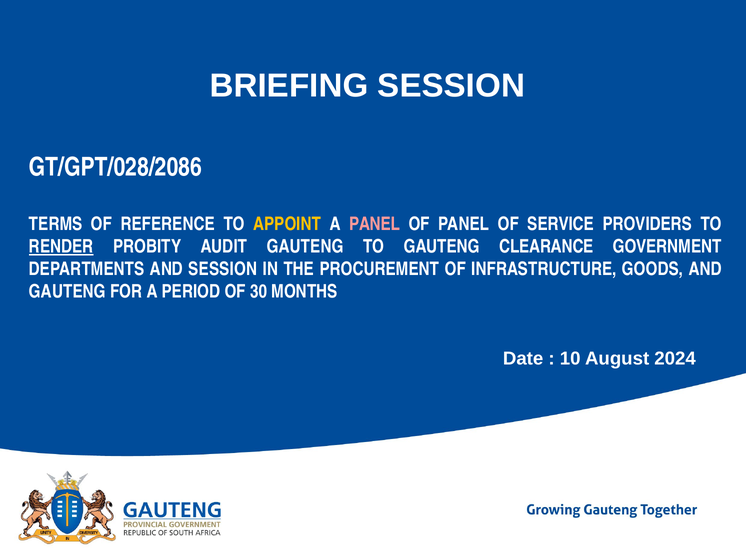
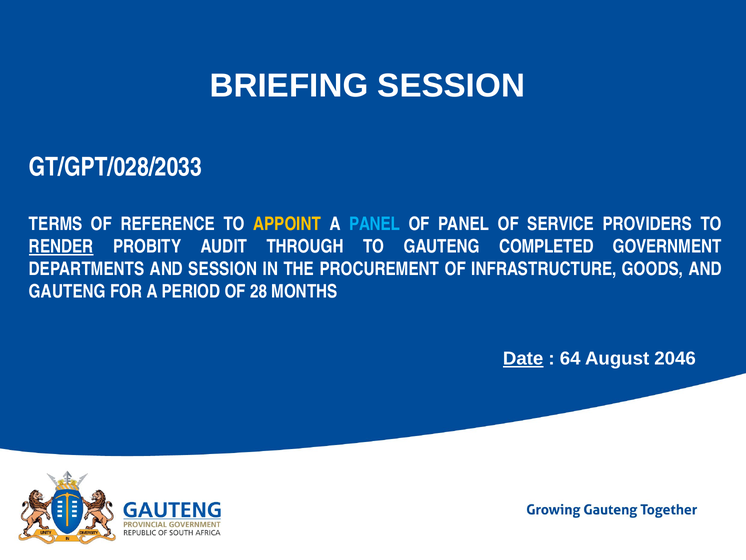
GT/GPT/028/2086: GT/GPT/028/2086 -> GT/GPT/028/2033 (115, 167)
PANEL colour: pink -> light blue (375, 224)
AUDIT GAUTENG: GAUTENG -> THROUGH (305, 246)
CLEARANCE: CLEARANCE -> COMPLETED (546, 246)
30: 30 -> 28 (259, 291)
Date underline: none -> present (523, 358)
10: 10 -> 64 (570, 358)
2024: 2024 -> 2046 (675, 358)
